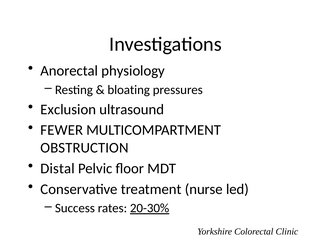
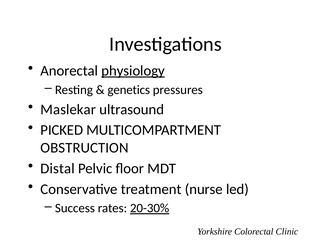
physiology underline: none -> present (133, 70)
bloating: bloating -> genetics (129, 89)
Exclusion: Exclusion -> Maslekar (68, 109)
FEWER: FEWER -> PICKED (62, 130)
